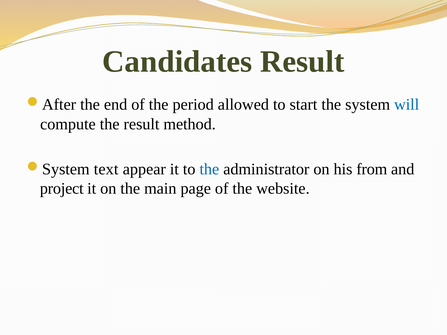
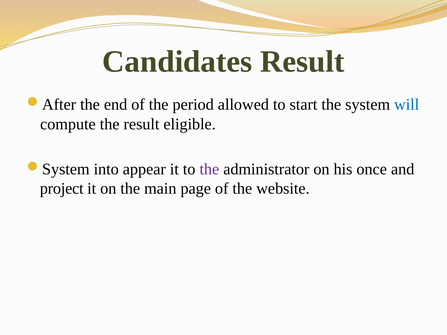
method: method -> eligible (190, 124)
text: text -> into (106, 169)
the colour: blue -> purple (209, 169)
from: from -> once (372, 169)
